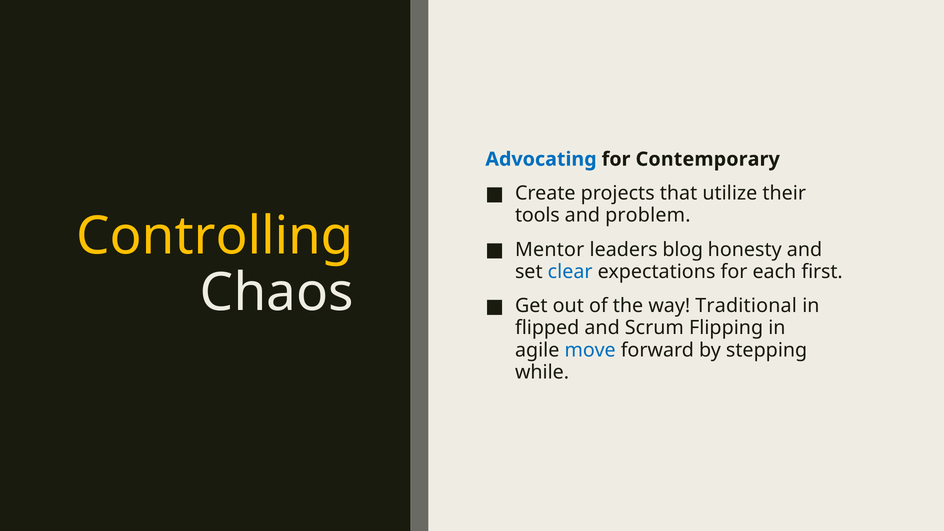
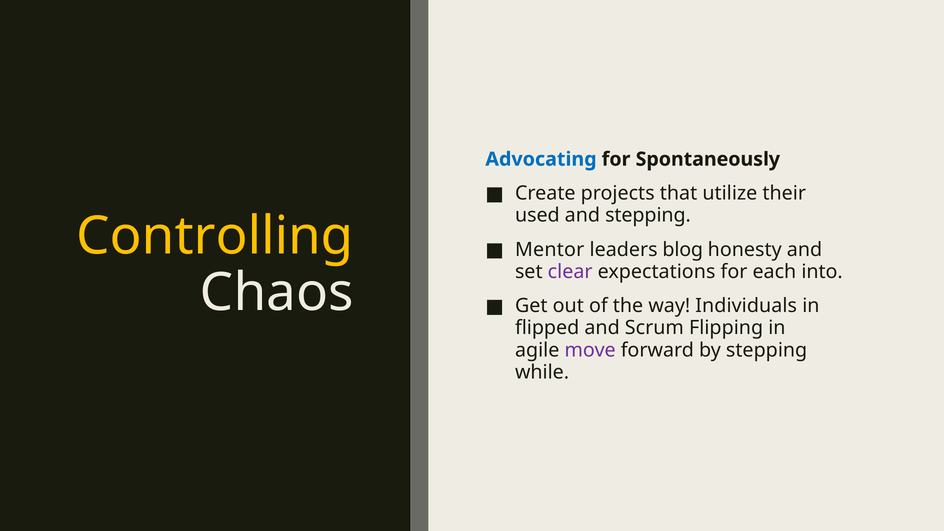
Contemporary: Contemporary -> Spontaneously (708, 159)
tools: tools -> used (537, 215)
and problem: problem -> stepping (648, 215)
clear colour: blue -> purple (570, 272)
first: first -> into (822, 272)
Traditional: Traditional -> Individuals (746, 306)
move colour: blue -> purple (590, 350)
